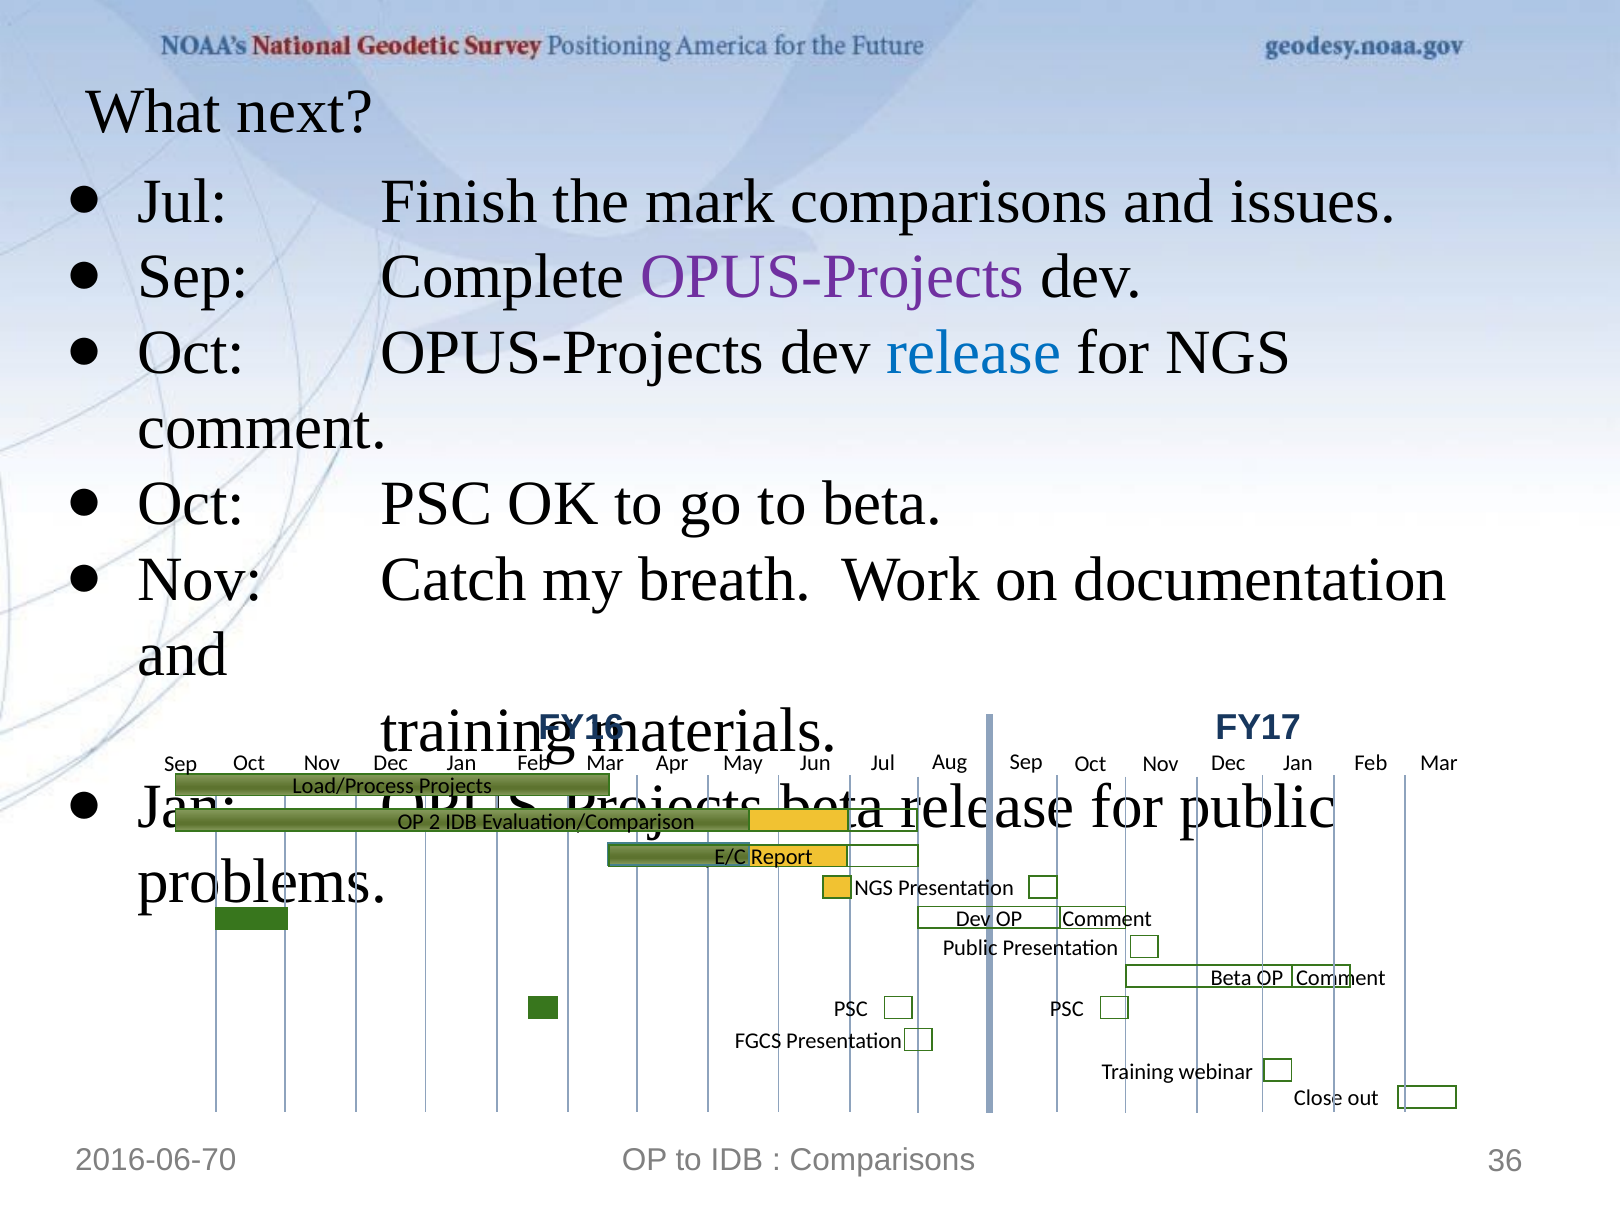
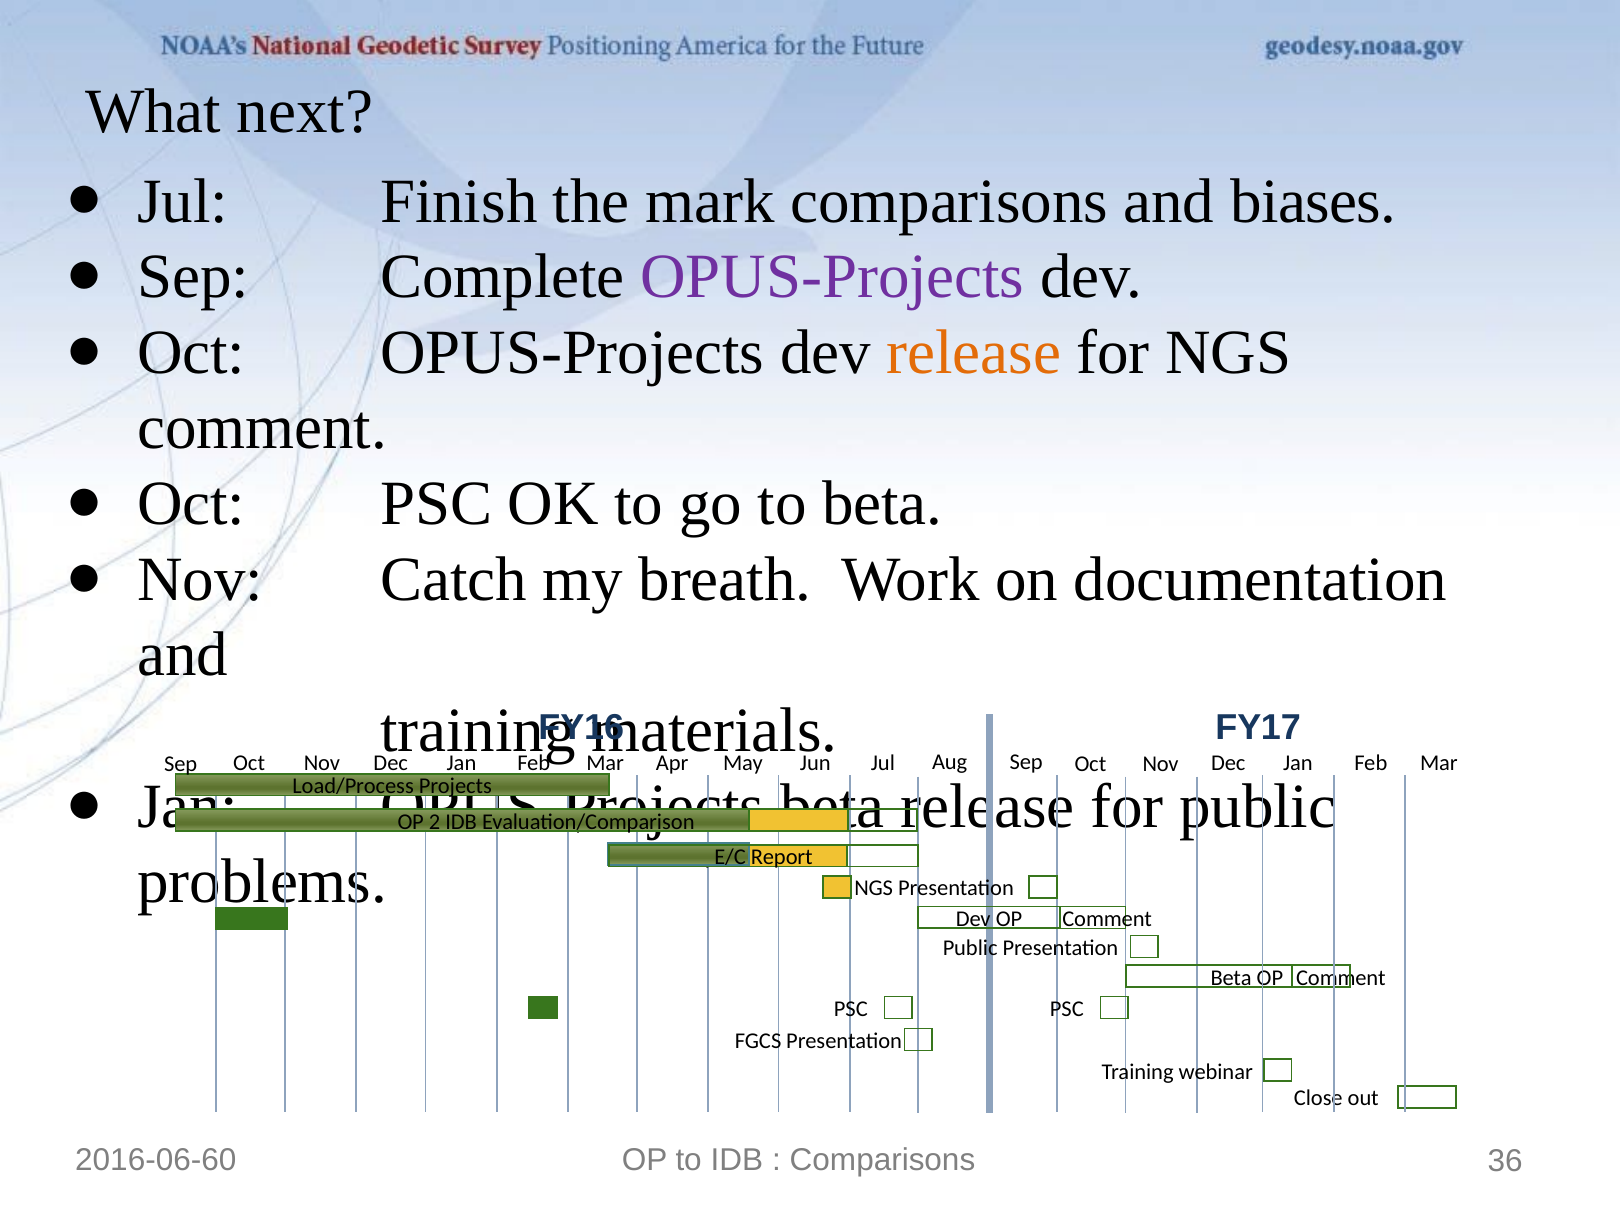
issues: issues -> biases (1313, 201)
release colour: blue -> orange (974, 353)
2016-06-70: 2016-06-70 -> 2016-06-60 (156, 1161)
